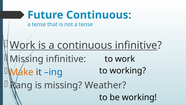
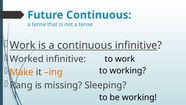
Missing: Missing -> Worked (27, 59)
ing colour: blue -> orange (53, 72)
Weather: Weather -> Sleeping (105, 85)
